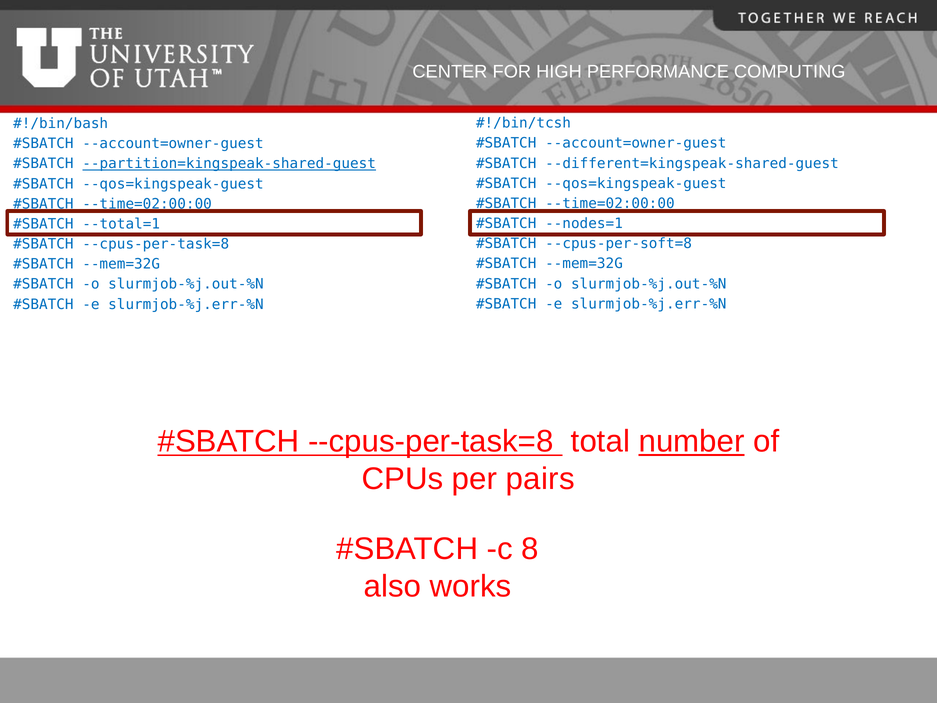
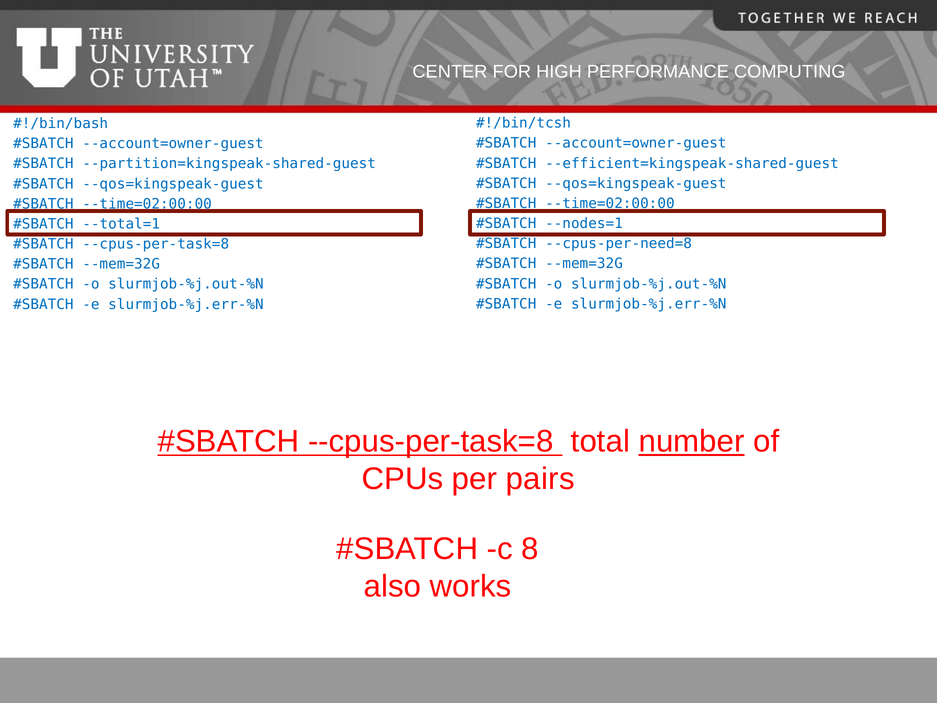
--different=kingspeak-shared-guest: --different=kingspeak-shared-guest -> --efficient=kingspeak-shared-guest (692, 163)
--partition=kingspeak-shared-guest underline: present -> none (229, 164)
--cpus-per-soft=8: --cpus-per-soft=8 -> --cpus-per-need=8 (619, 244)
